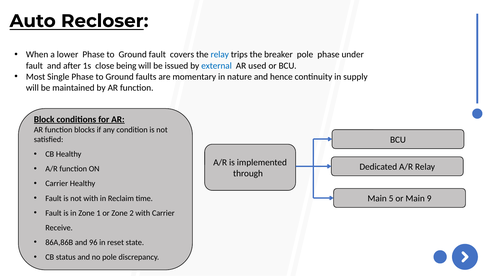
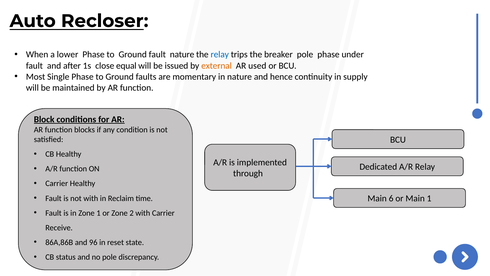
fault covers: covers -> nature (182, 55)
being: being -> equal (126, 66)
external colour: blue -> orange (217, 66)
5: 5 -> 6 (391, 198)
Main 9: 9 -> 1 (429, 198)
